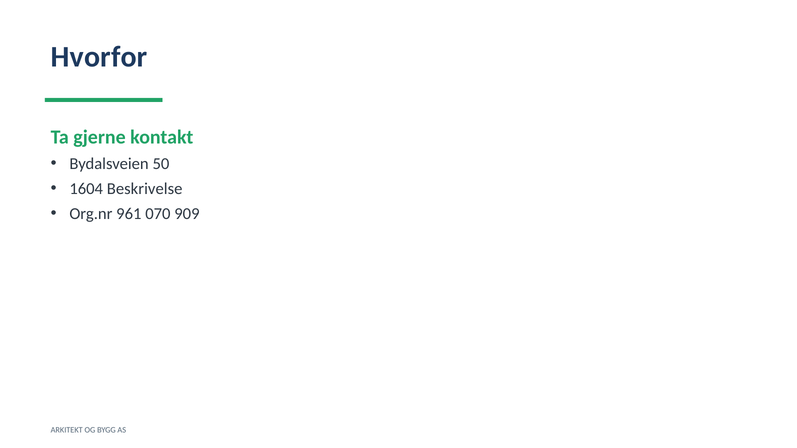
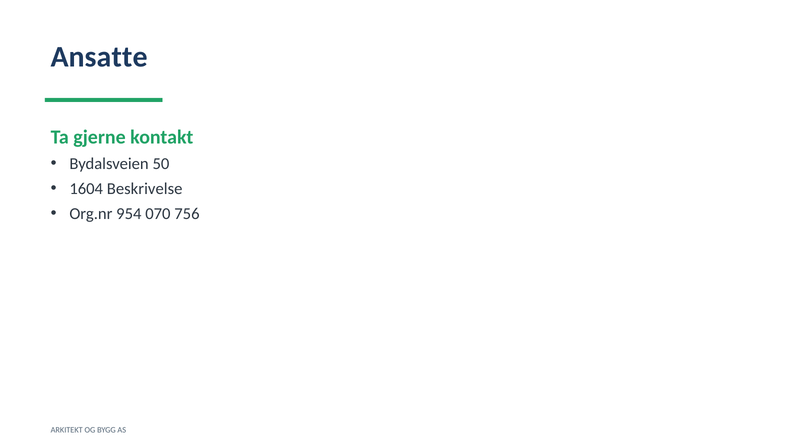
Hvorfor: Hvorfor -> Ansatte (99, 57)
961: 961 -> 954 (129, 214)
909: 909 -> 756 (187, 214)
